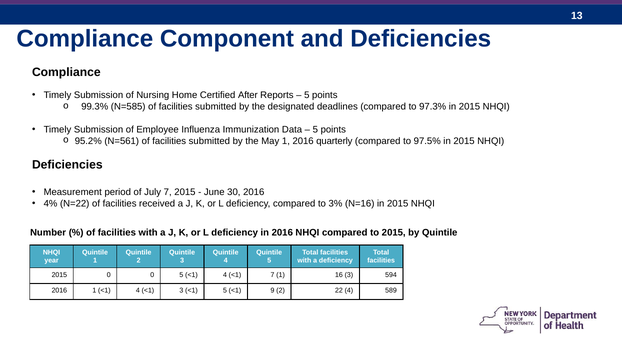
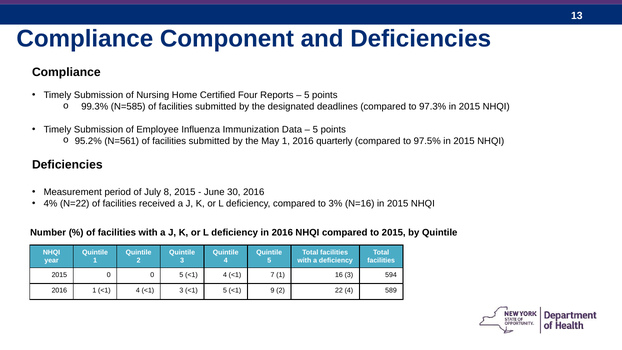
After: After -> Four (248, 95)
July 7: 7 -> 8 (168, 192)
